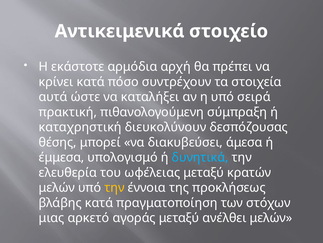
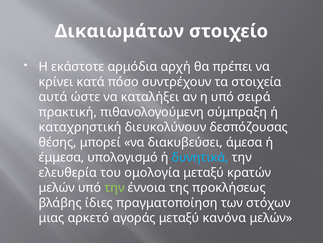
Αντικειμενικά: Αντικειμενικά -> Δικαιωμάτων (119, 31)
ωφέλειας: ωφέλειας -> ομολογία (152, 172)
την colour: yellow -> light green (114, 187)
βλάβης κατά: κατά -> ίδιες (99, 202)
ανέλθει: ανέλθει -> κανόνα (224, 217)
